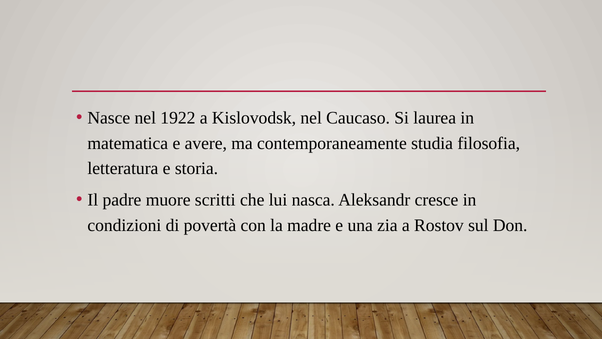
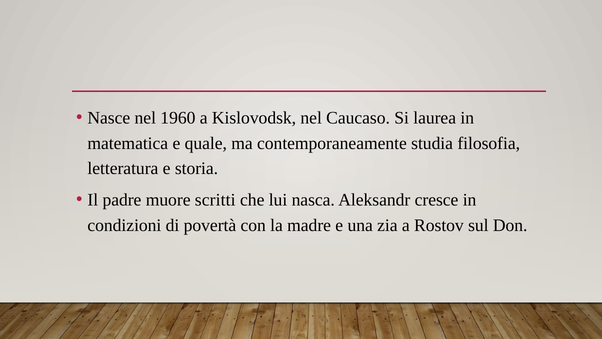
1922: 1922 -> 1960 (178, 118)
avere: avere -> quale (206, 143)
